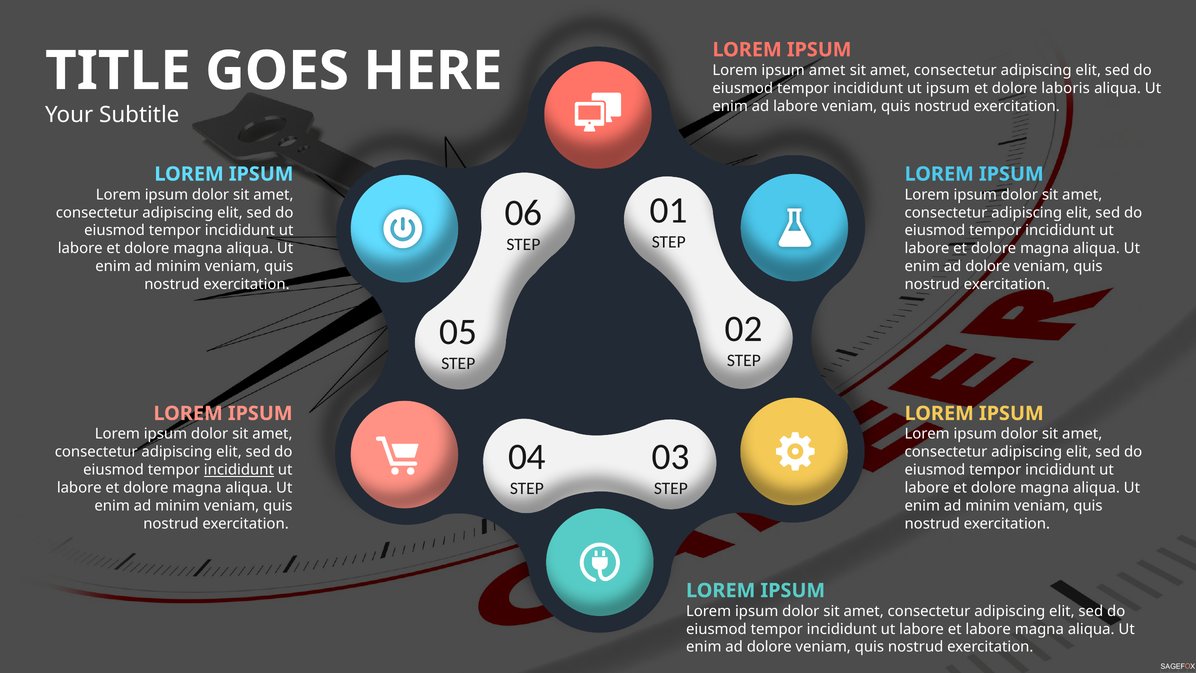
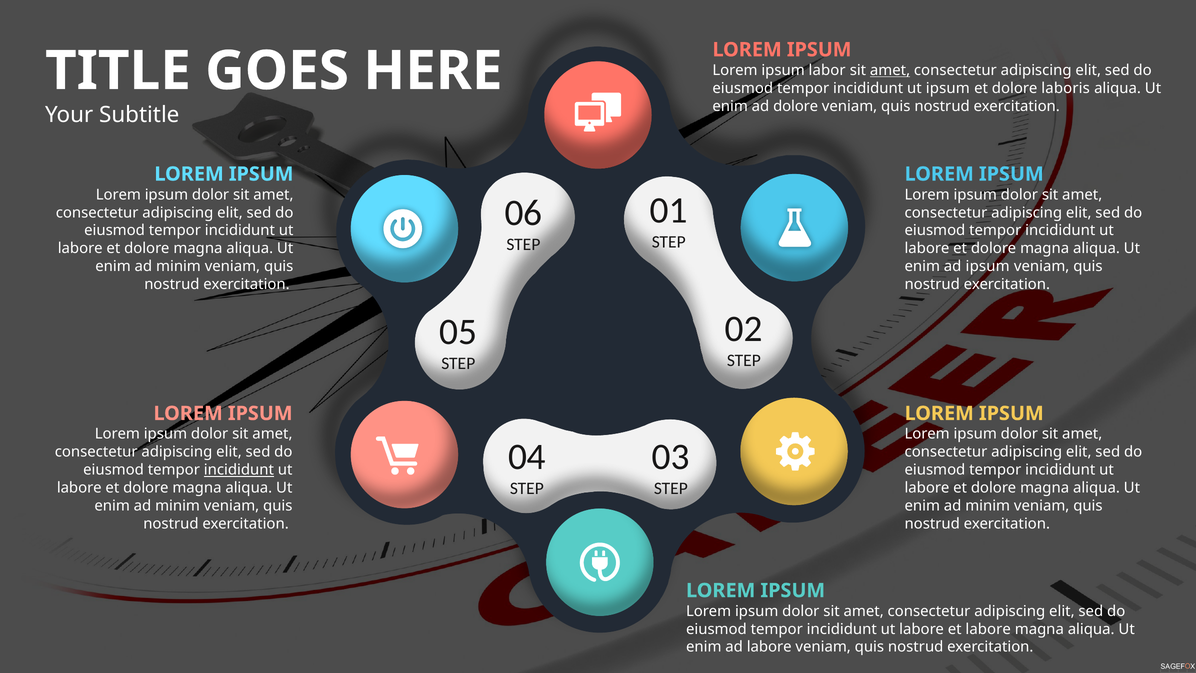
ipsum amet: amet -> labor (827, 70)
amet underline: none -> present (890, 70)
ad labore: labore -> dolore (796, 106)
dolore: dolore -> ipsum (988, 266)
dolore: dolore -> labore (769, 647)
